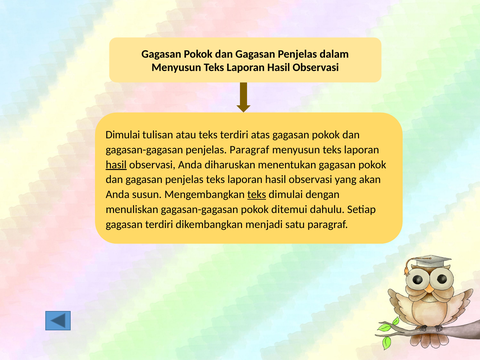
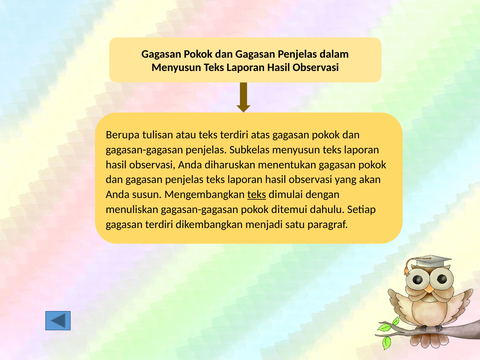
Dimulai: Dimulai -> Berupa (123, 135)
penjelas Paragraf: Paragraf -> Subkelas (250, 150)
hasil underline: present -> none (116, 165)
